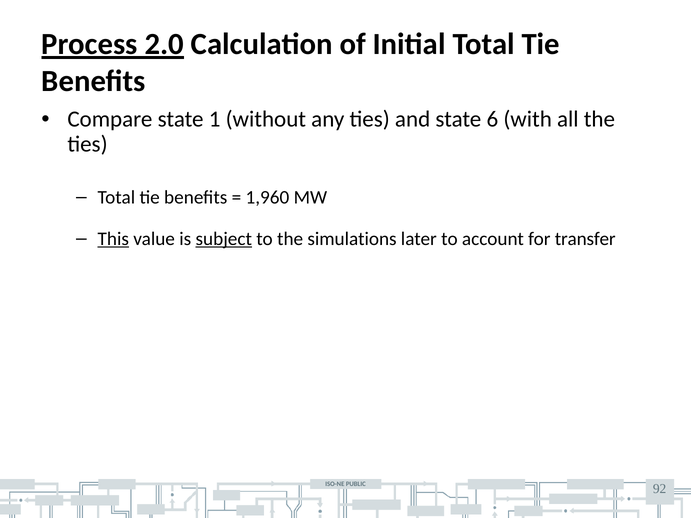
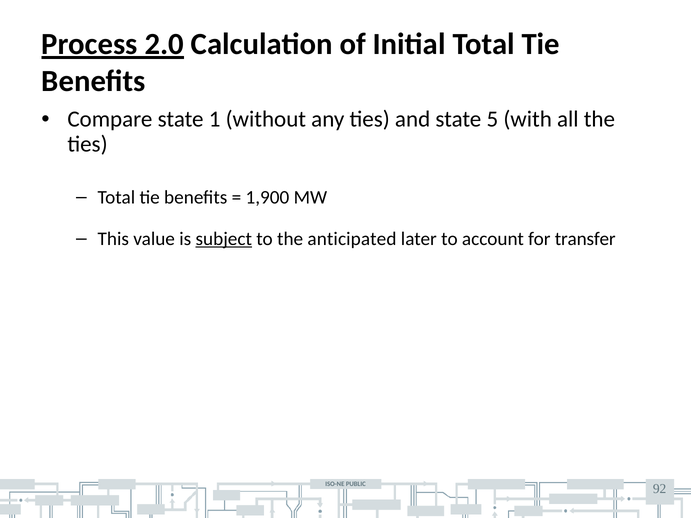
6: 6 -> 5 (492, 119)
1,960: 1,960 -> 1,900 (267, 197)
This underline: present -> none (113, 239)
simulations: simulations -> anticipated (352, 239)
